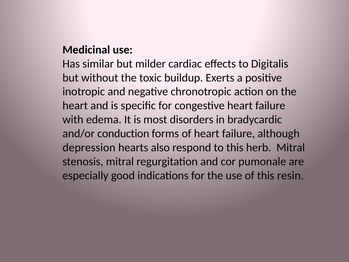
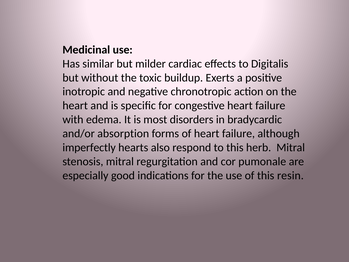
conduction: conduction -> absorption (123, 133)
depression: depression -> imperfectly (89, 147)
